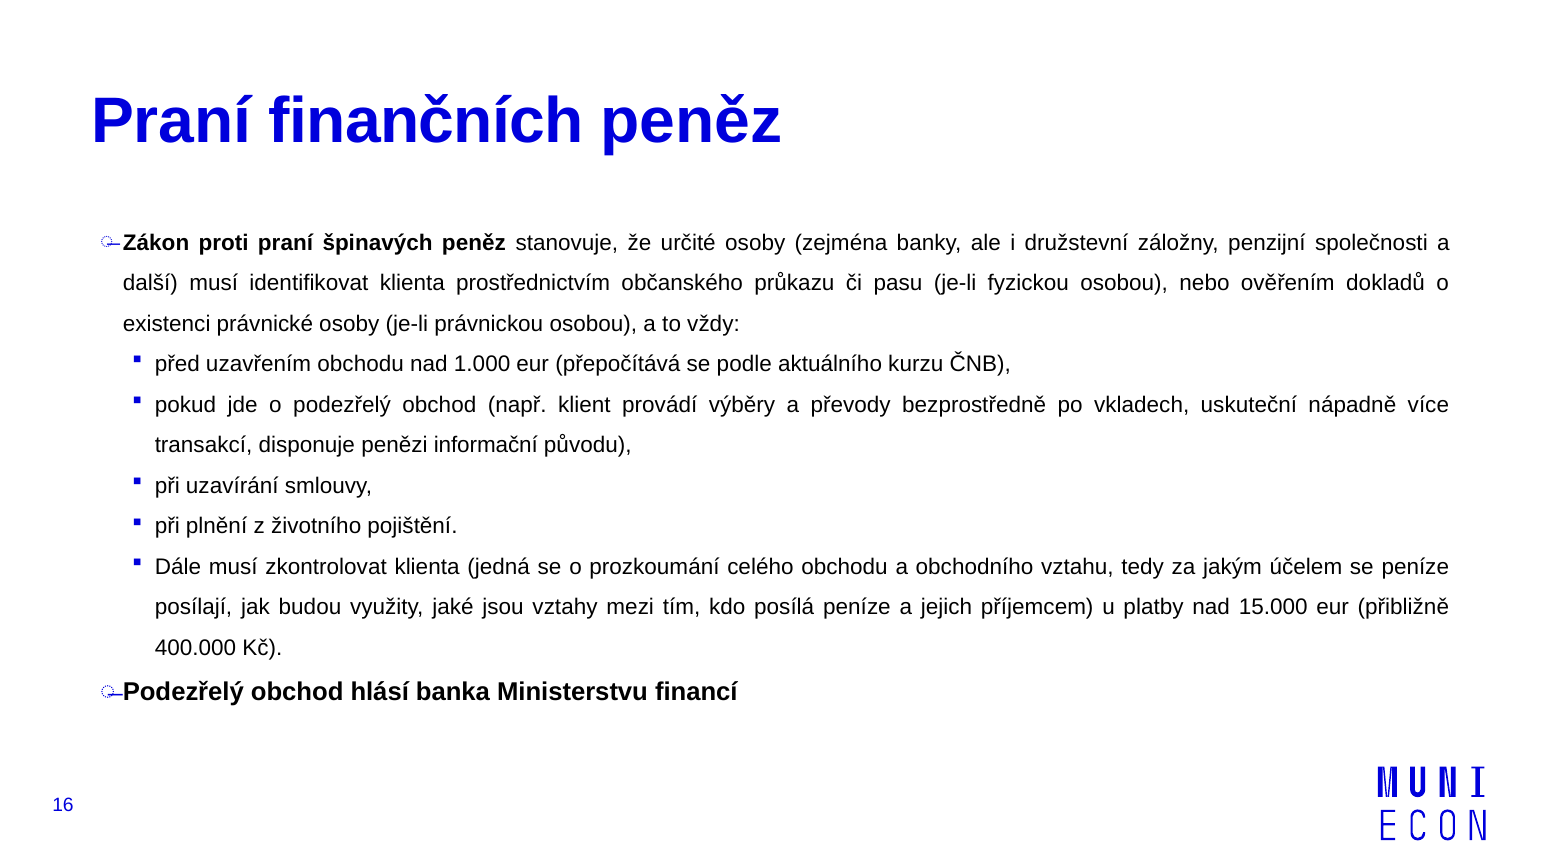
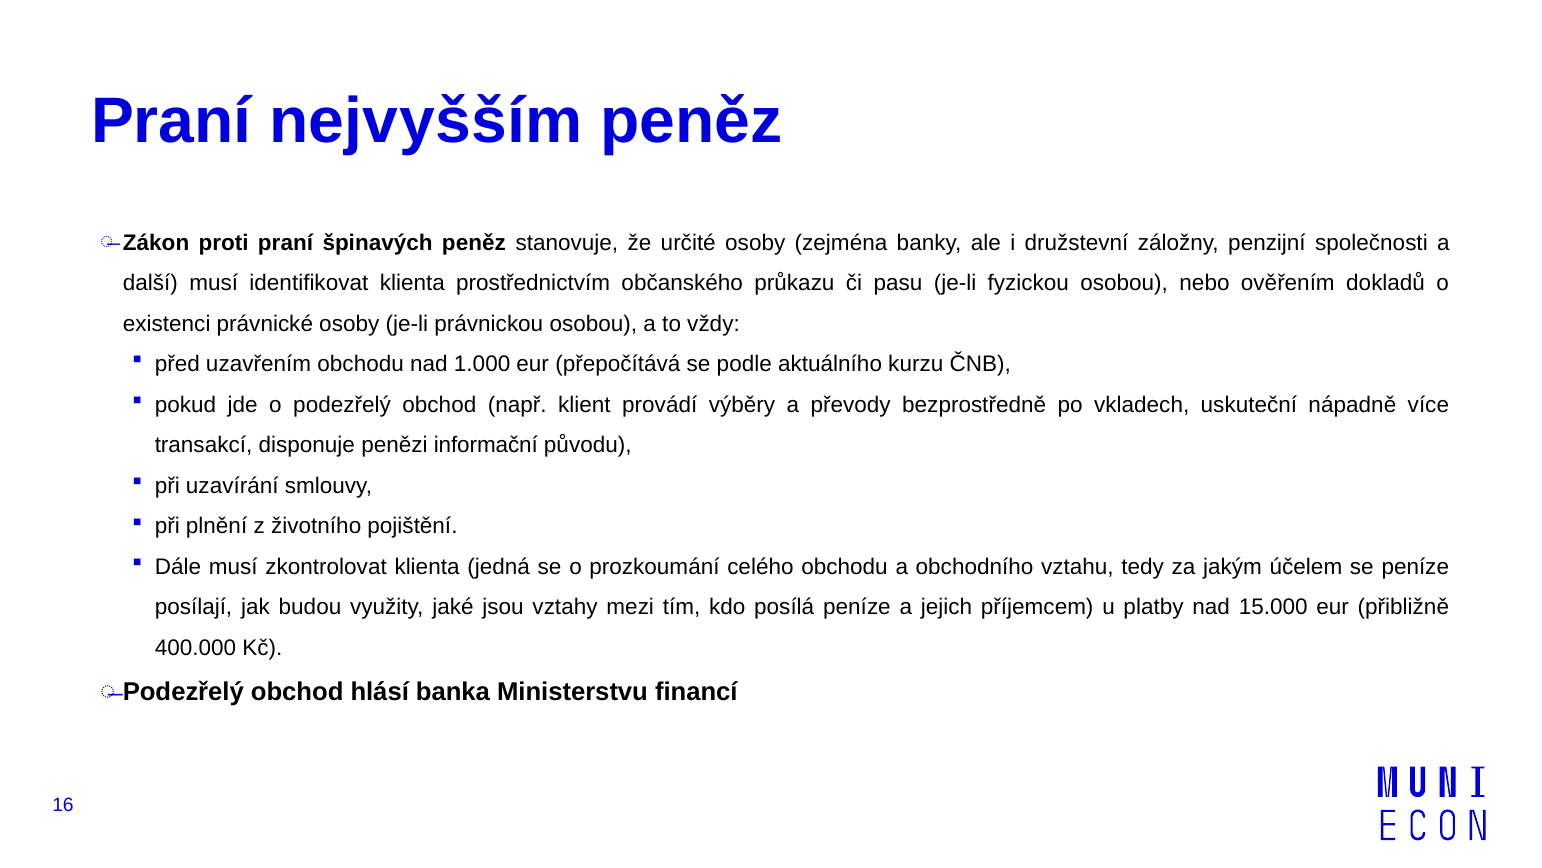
finančních: finančních -> nejvyšším (426, 121)
